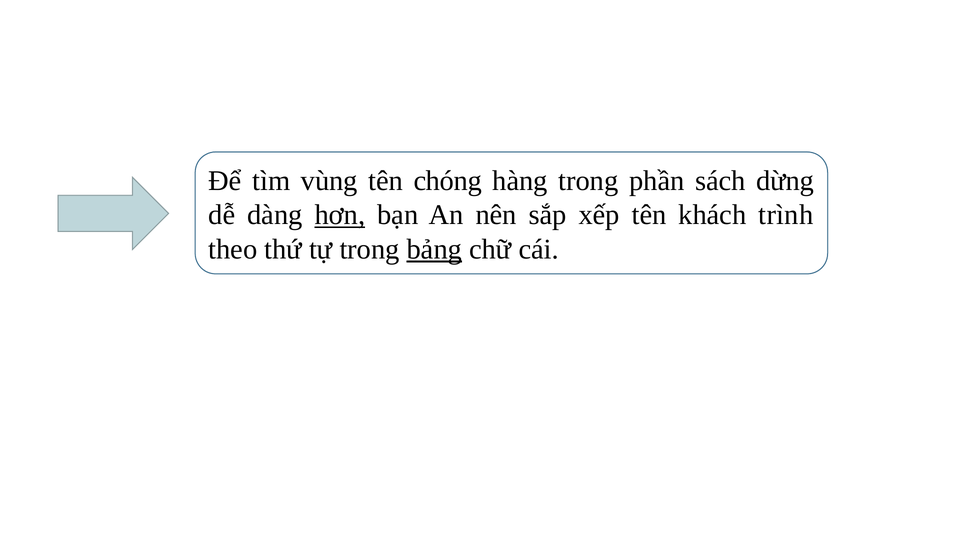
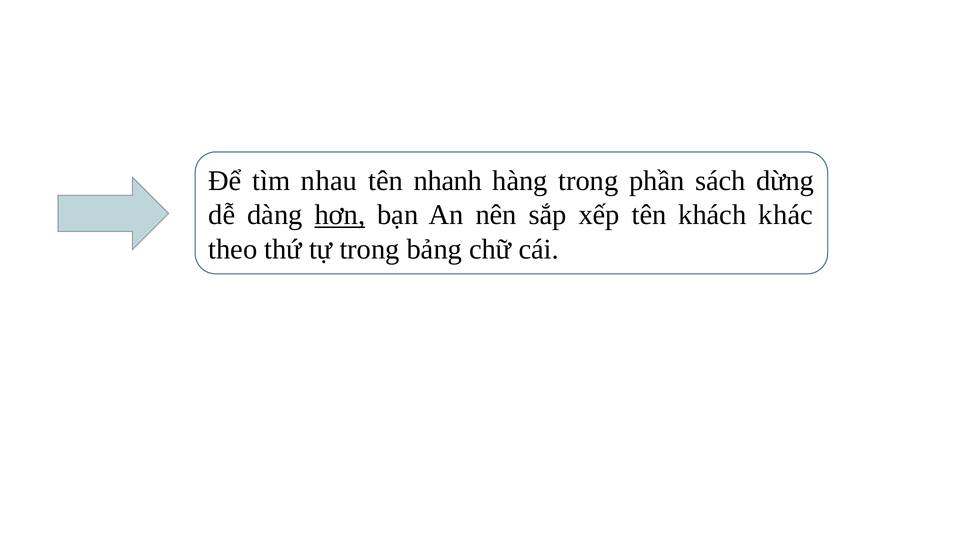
vùng: vùng -> nhau (329, 181)
chóng: chóng -> nhanh (448, 181)
trình: trình -> khác (786, 215)
bảng underline: present -> none (434, 249)
